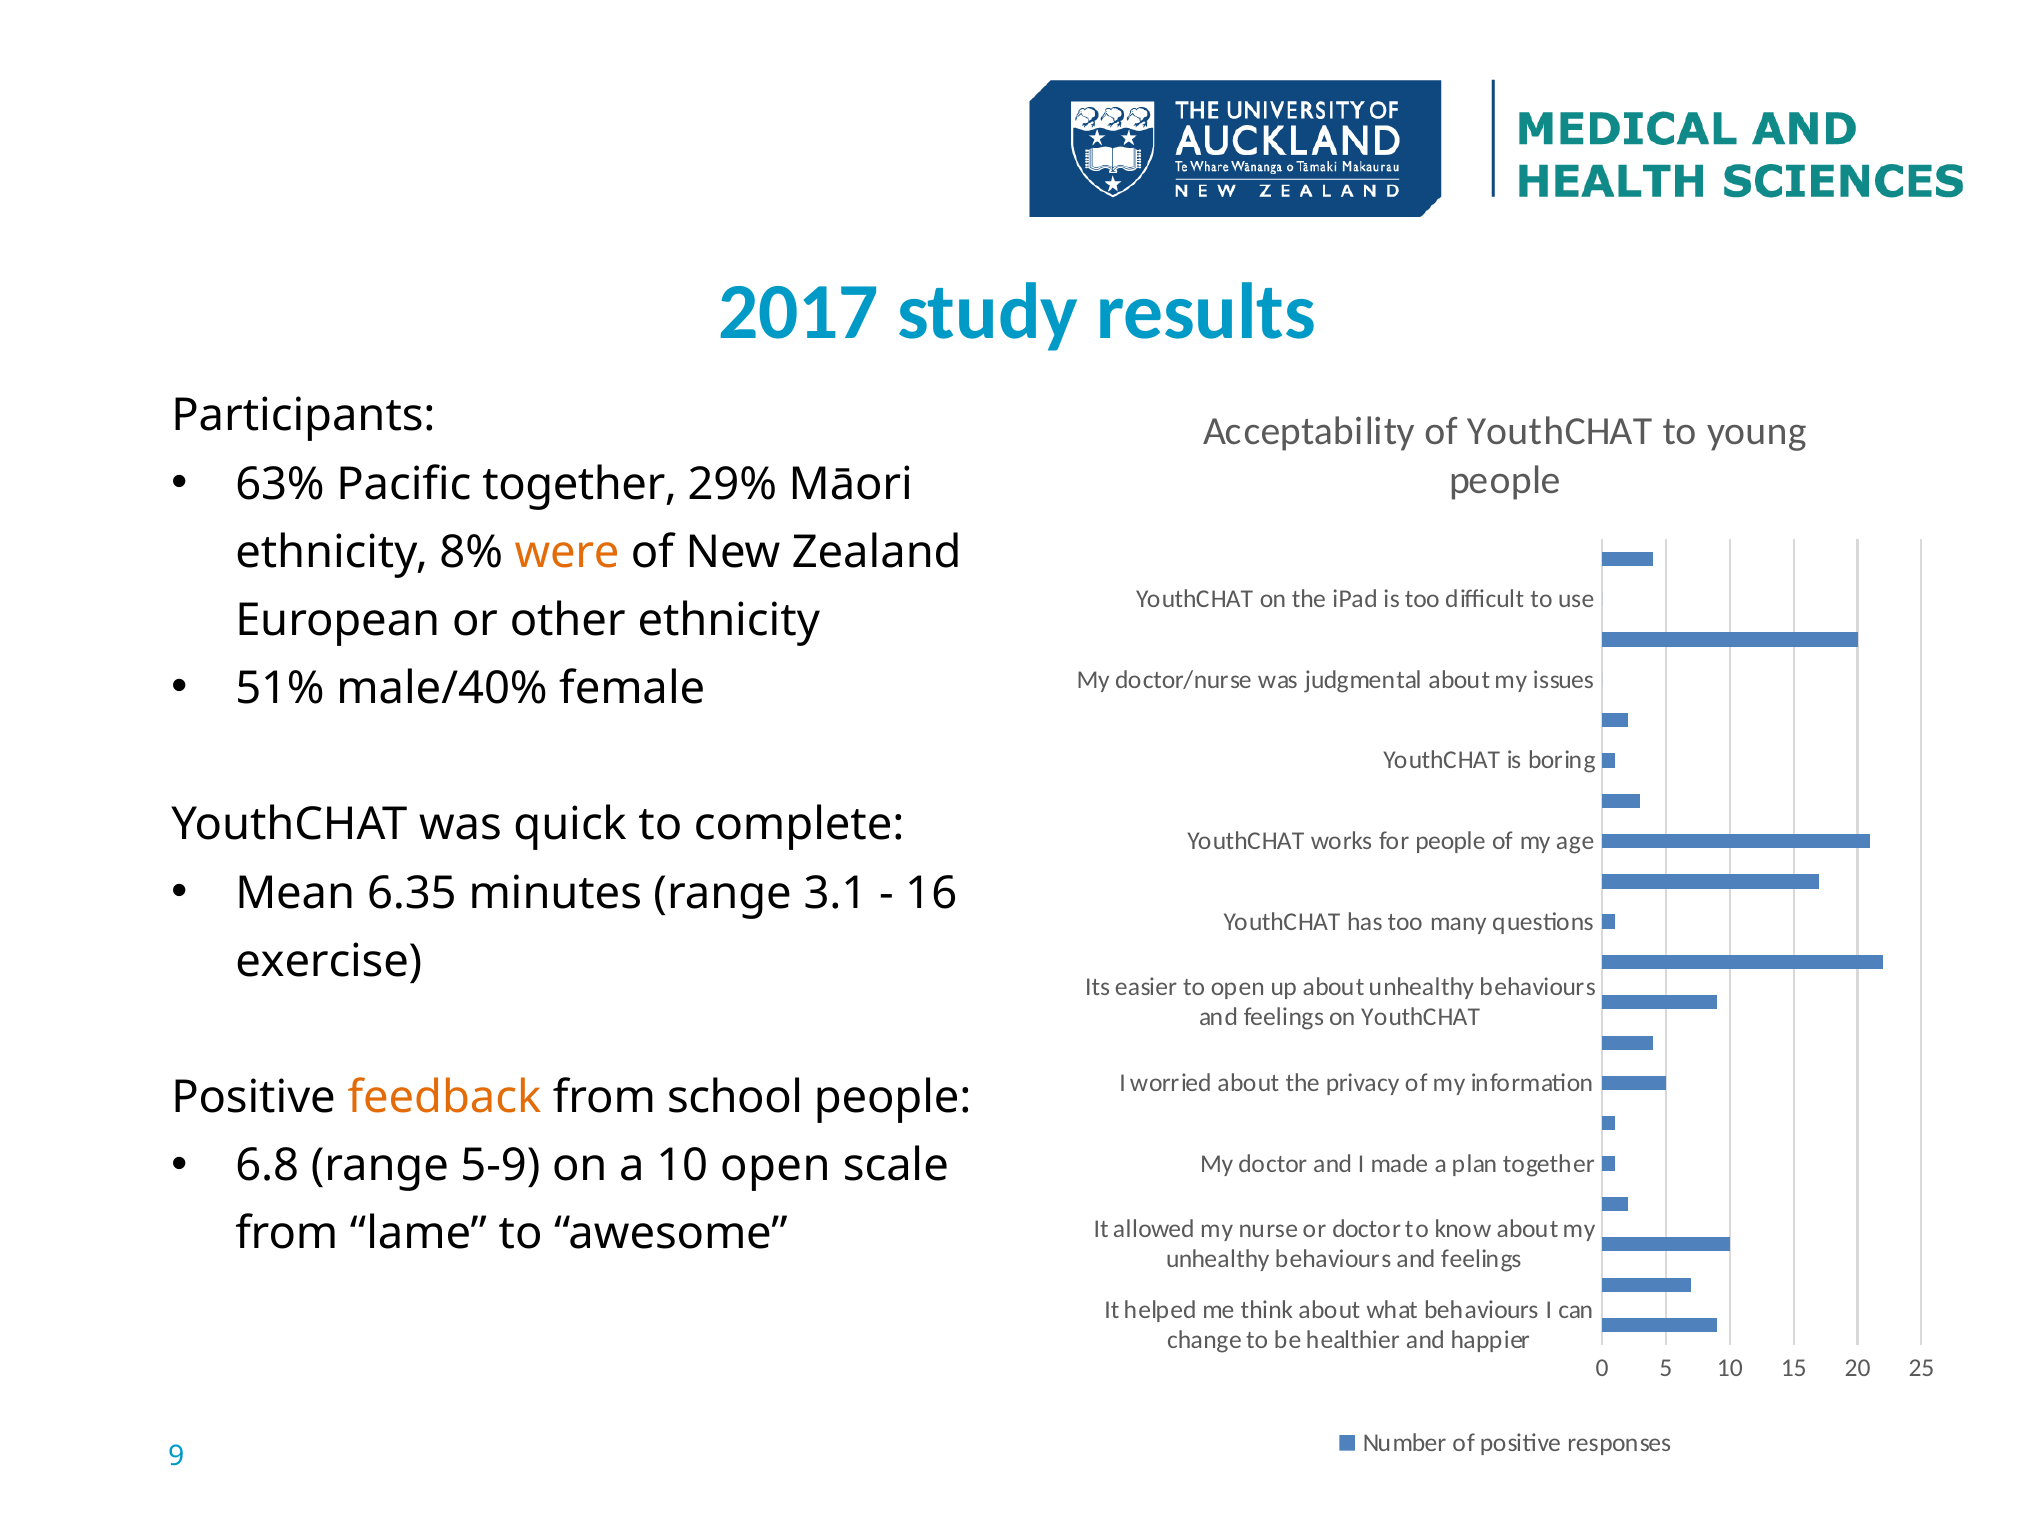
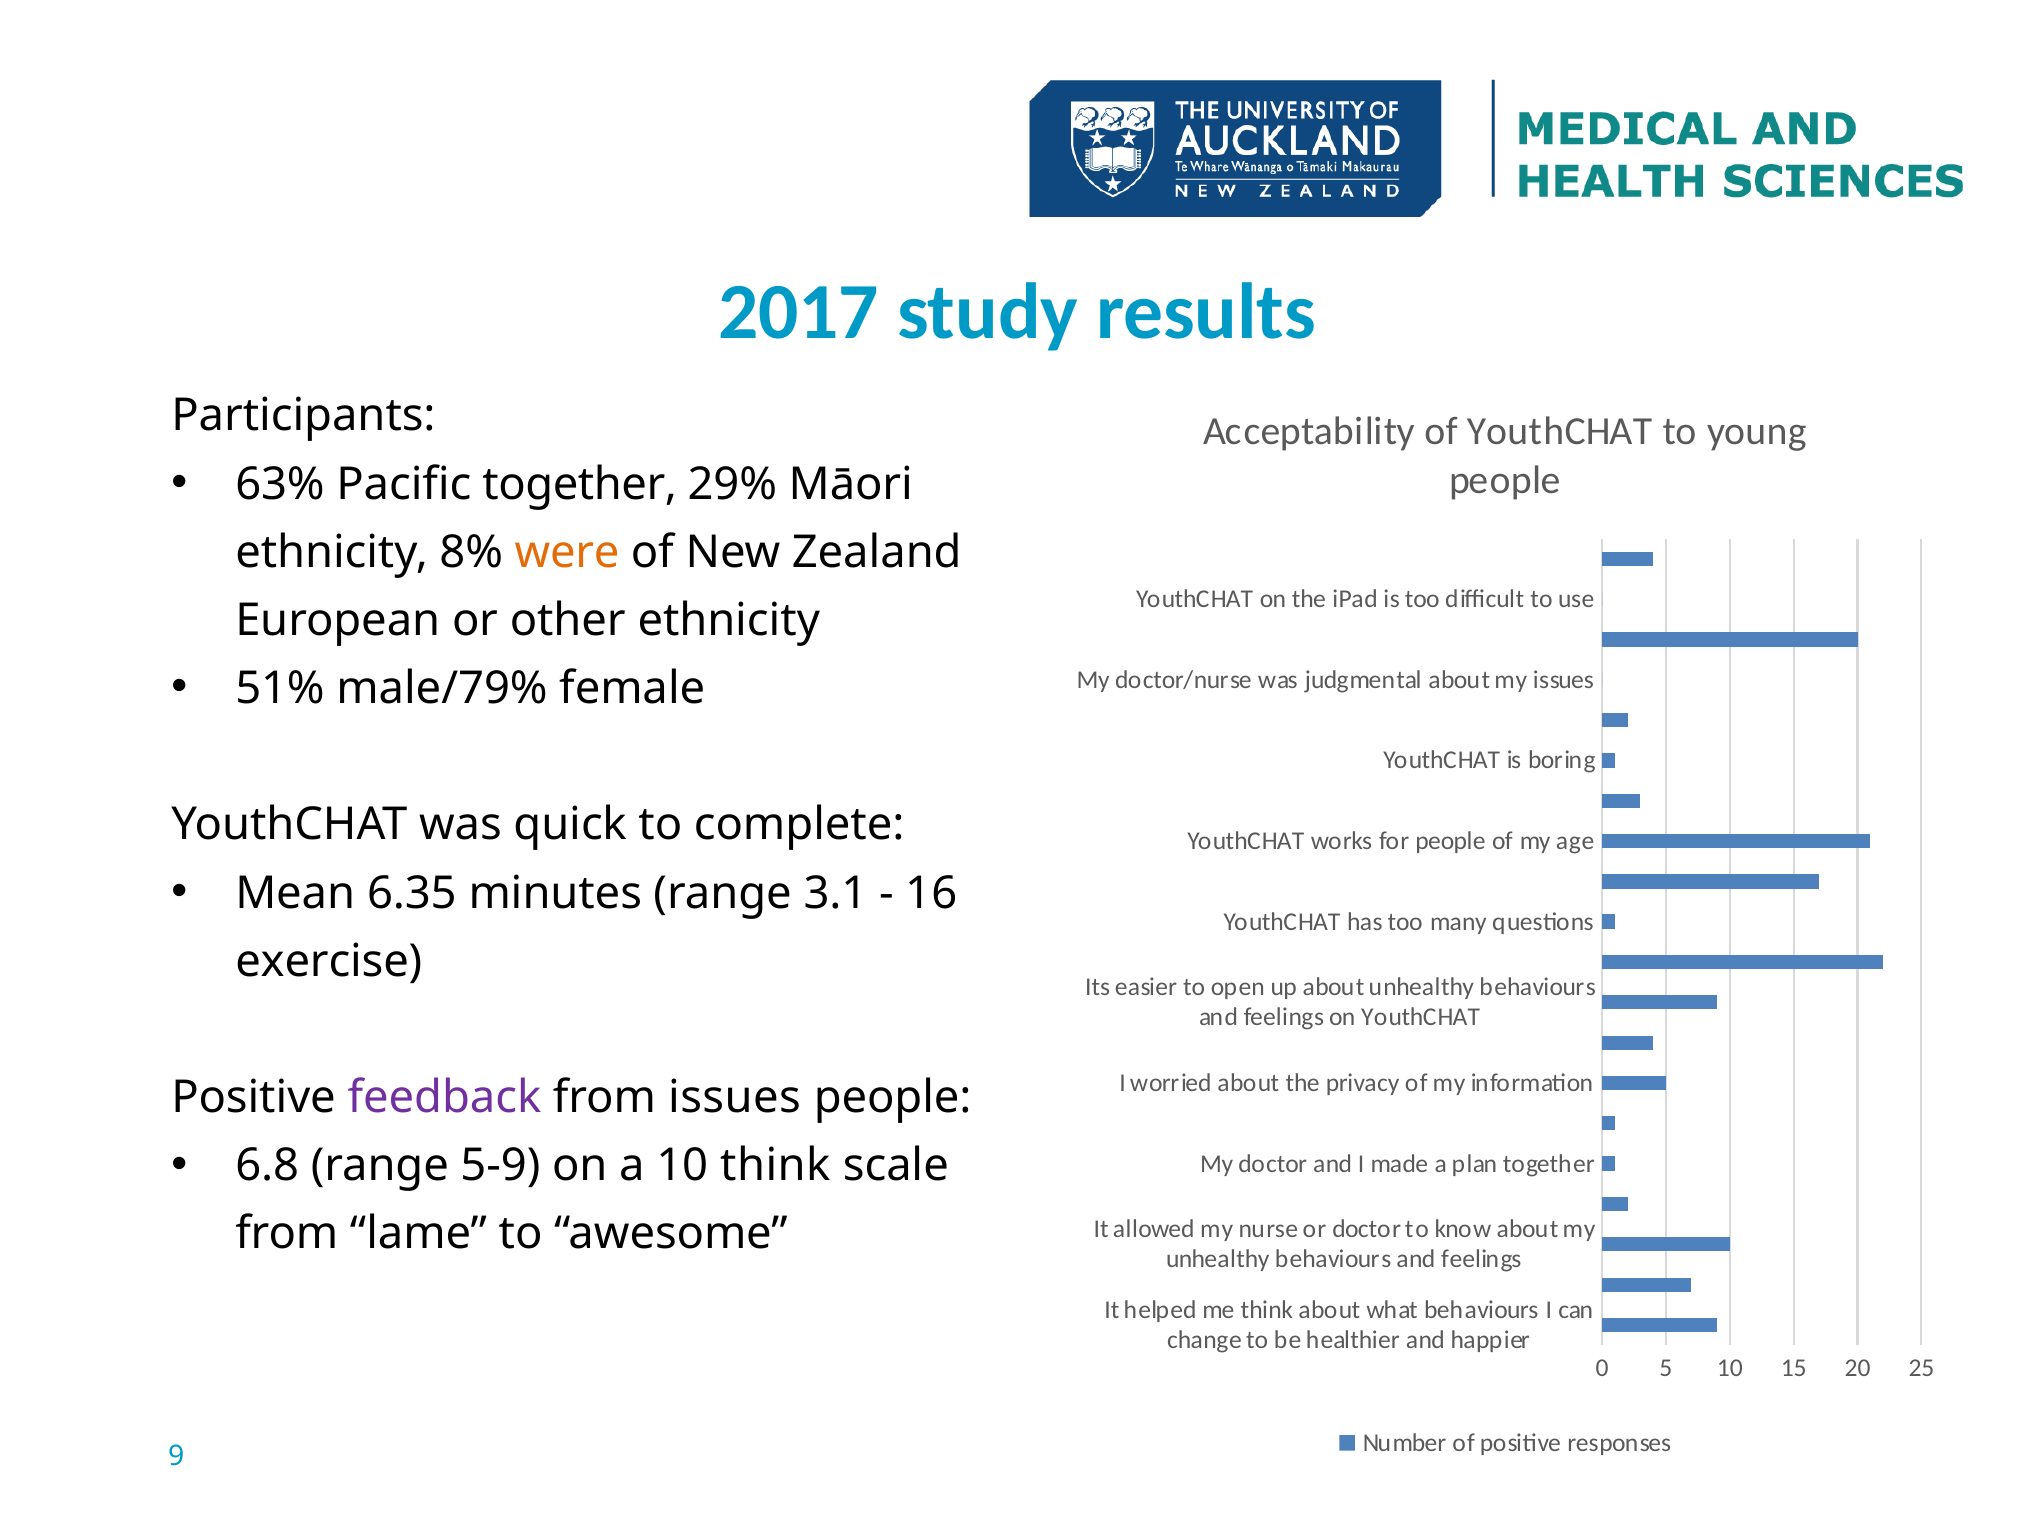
male/40%: male/40% -> male/79% (442, 689)
feedback colour: orange -> purple (444, 1098)
from school: school -> issues (735, 1098)
10 open: open -> think (775, 1166)
